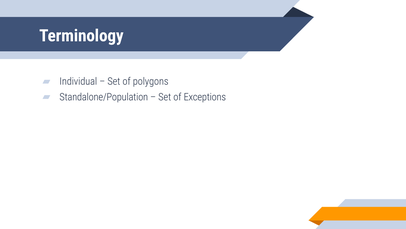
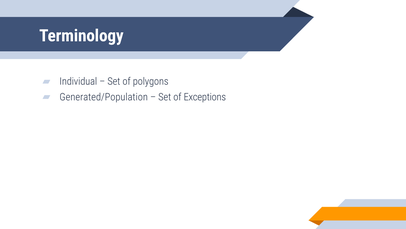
Standalone/Population: Standalone/Population -> Generated/Population (104, 97)
